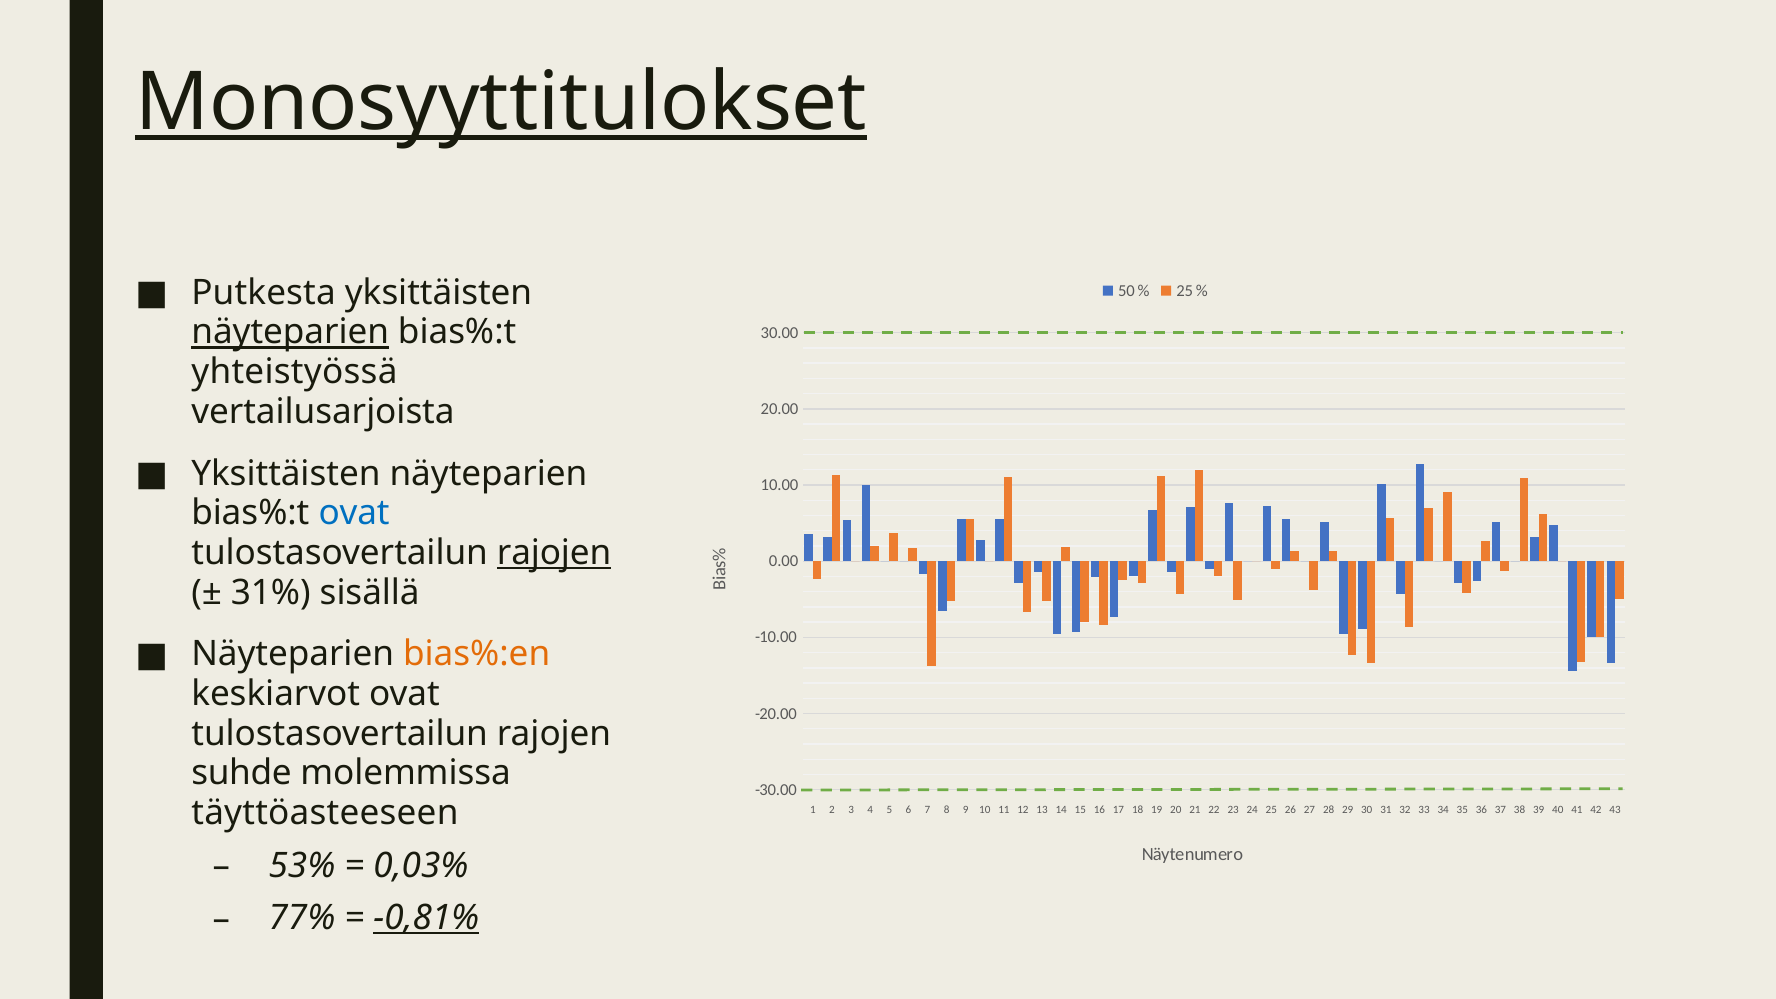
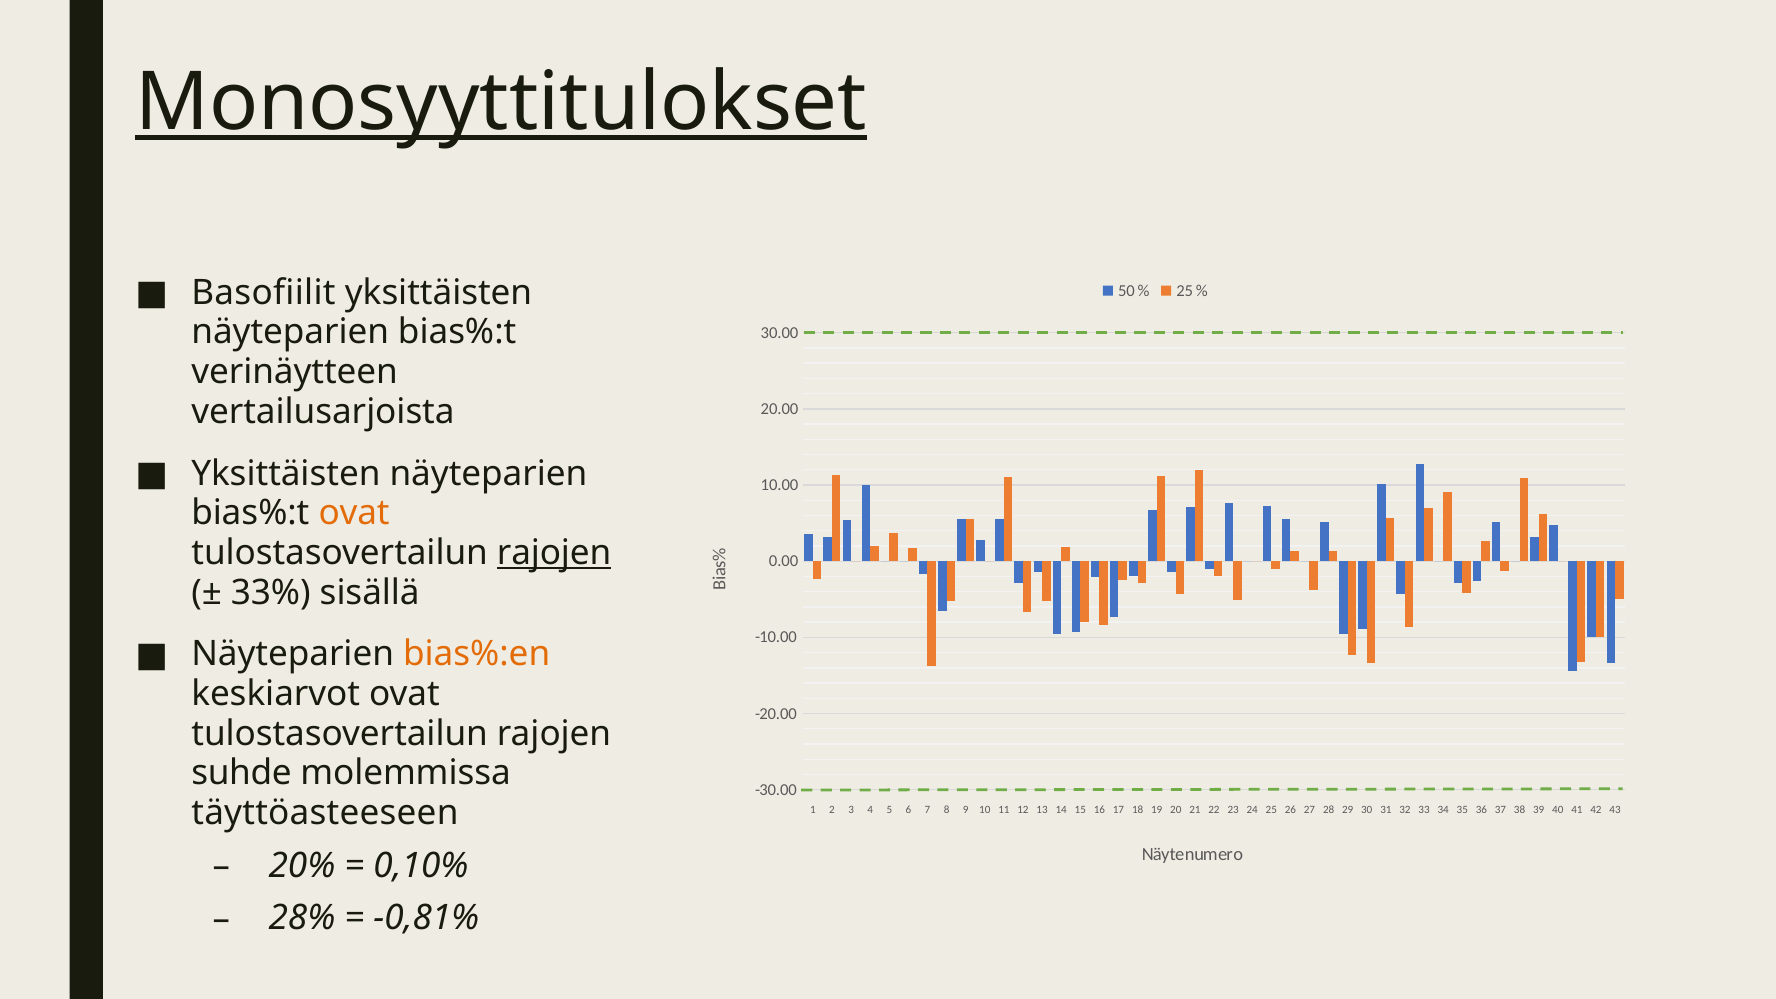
Putkesta: Putkesta -> Basofiilit (263, 293)
näyteparien underline: present -> none (290, 332)
yhteistyössä: yhteistyössä -> verinäytteen (295, 372)
ovat colour: blue -> orange (354, 513)
31%: 31% -> 33% (271, 592)
53%: 53% -> 20% (302, 866)
0,03%: 0,03% -> 0,10% (421, 866)
77%: 77% -> 28% (302, 918)
-0,81% underline: present -> none (426, 918)
